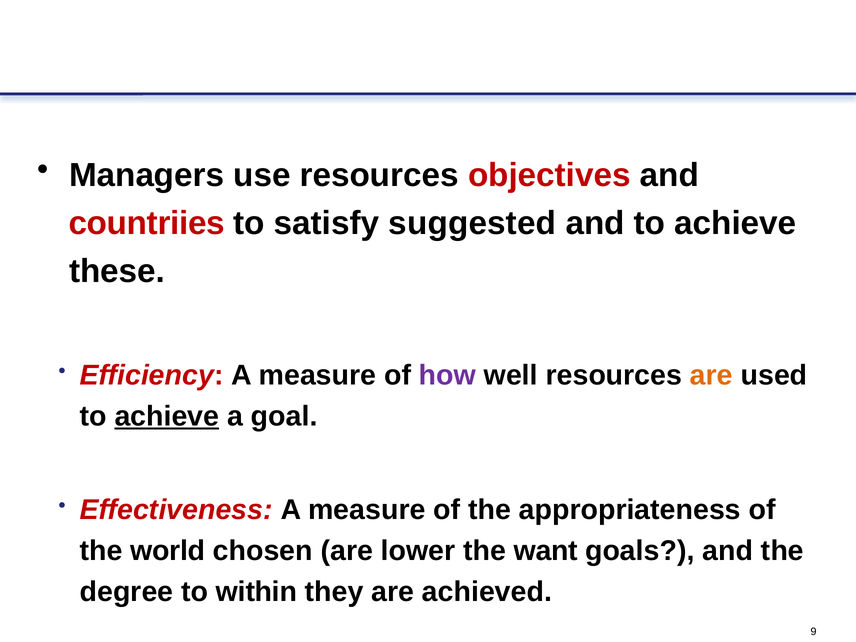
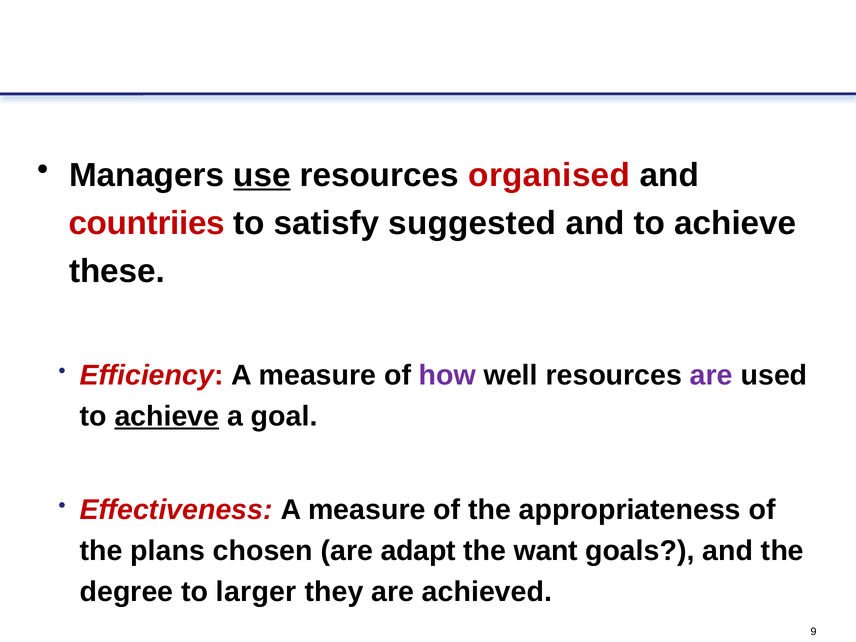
use underline: none -> present (262, 175)
objectives: objectives -> organised (549, 175)
are colour: orange -> purple (711, 375)
world: world -> plans (168, 551)
lower: lower -> adapt (418, 551)
within: within -> larger (256, 592)
